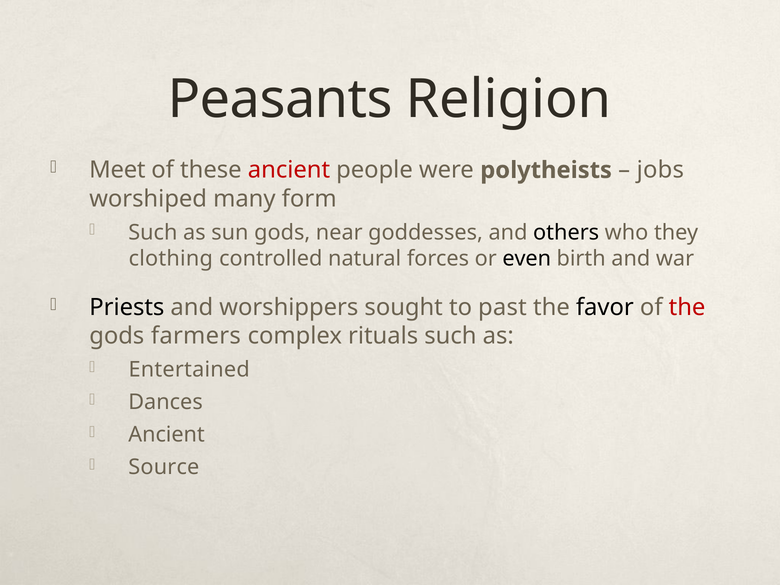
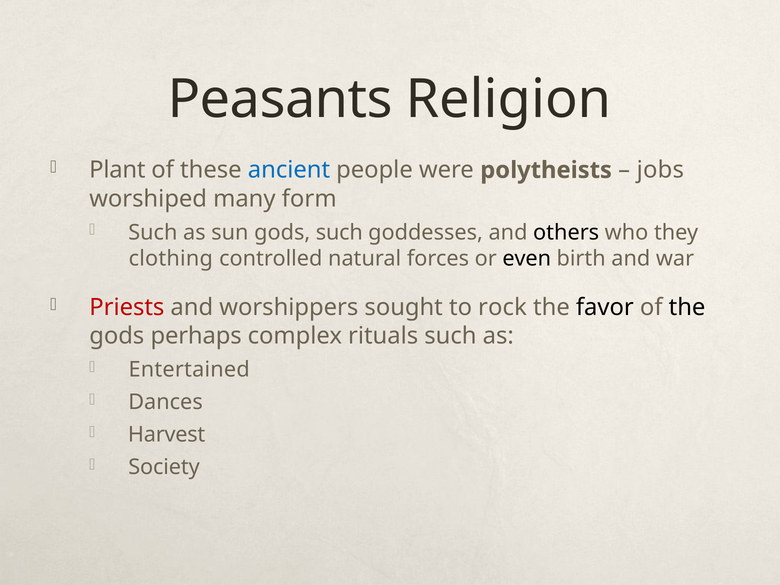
Meet: Meet -> Plant (117, 170)
ancient colour: red -> blue (289, 170)
gods near: near -> such (339, 232)
Priests colour: black -> red (127, 308)
past: past -> rock (503, 308)
the colour: red -> black (687, 308)
farmers: farmers -> perhaps (196, 336)
Ancient: Ancient -> Harvest (167, 435)
Source: Source -> Society (164, 467)
